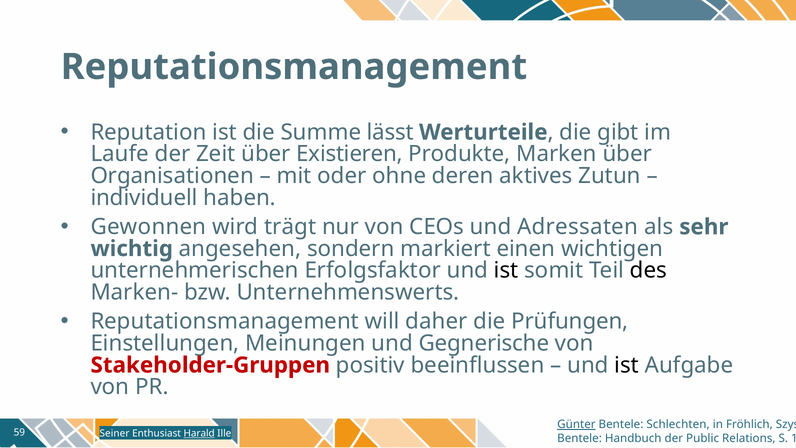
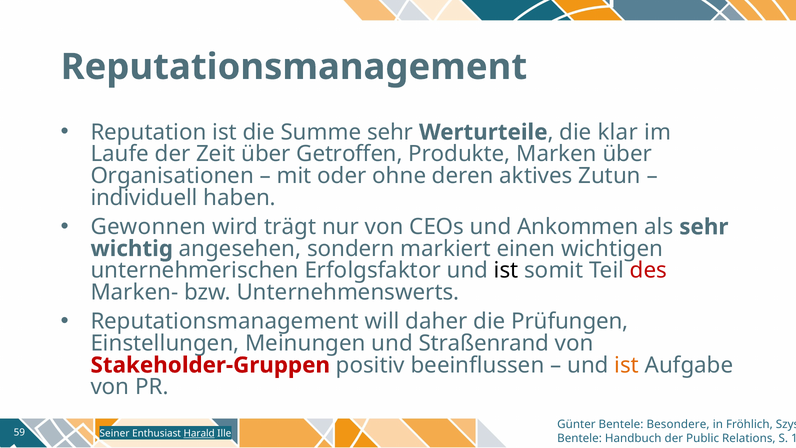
Summe lässt: lässt -> sehr (390, 132)
gibt: gibt -> klar (618, 132)
Existieren: Existieren -> Getroffen (350, 154)
Adressaten: Adressaten -> Ankommen (578, 227)
des colour: black -> red (649, 270)
Gegnerische: Gegnerische -> Straßenrand (484, 343)
ist colour: black -> orange (627, 365)
Günter underline: present -> none (576, 424)
Schlechten: Schlechten -> Besondere (678, 424)
